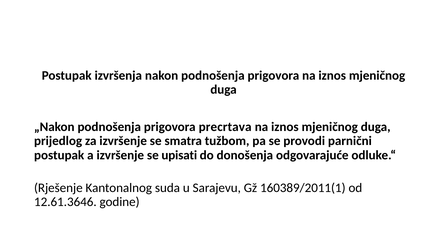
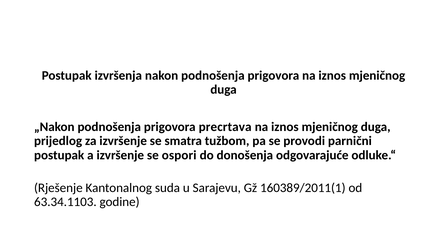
upisati: upisati -> ospori (179, 155)
12.61.3646: 12.61.3646 -> 63.34.1103 (65, 202)
